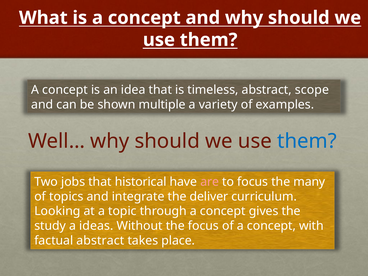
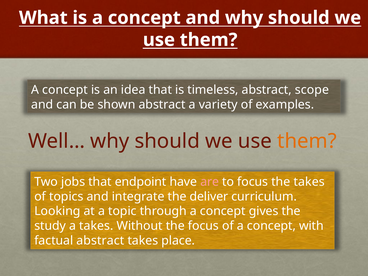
shown multiple: multiple -> abstract (162, 104)
them colour: blue -> orange (307, 141)
historical: historical -> endpoint (141, 182)
the many: many -> takes (309, 182)
a ideas: ideas -> takes (96, 226)
